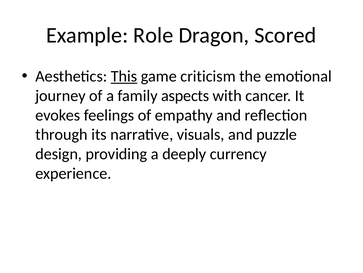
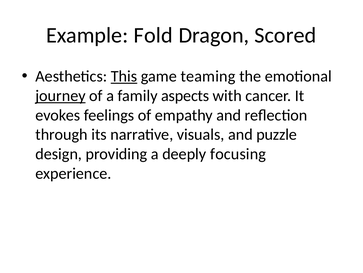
Role: Role -> Fold (153, 35)
criticism: criticism -> teaming (208, 76)
journey underline: none -> present (60, 96)
currency: currency -> focusing (238, 154)
